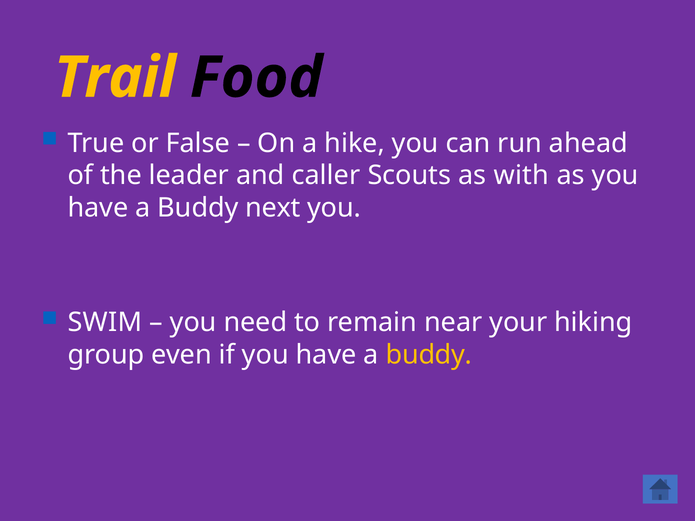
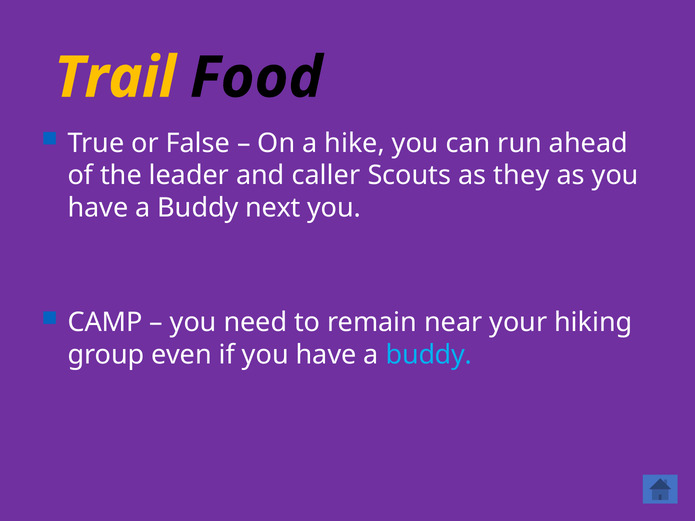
with: with -> they (521, 176)
SWIM: SWIM -> CAMP (105, 323)
buddy colour: yellow -> light blue (429, 355)
